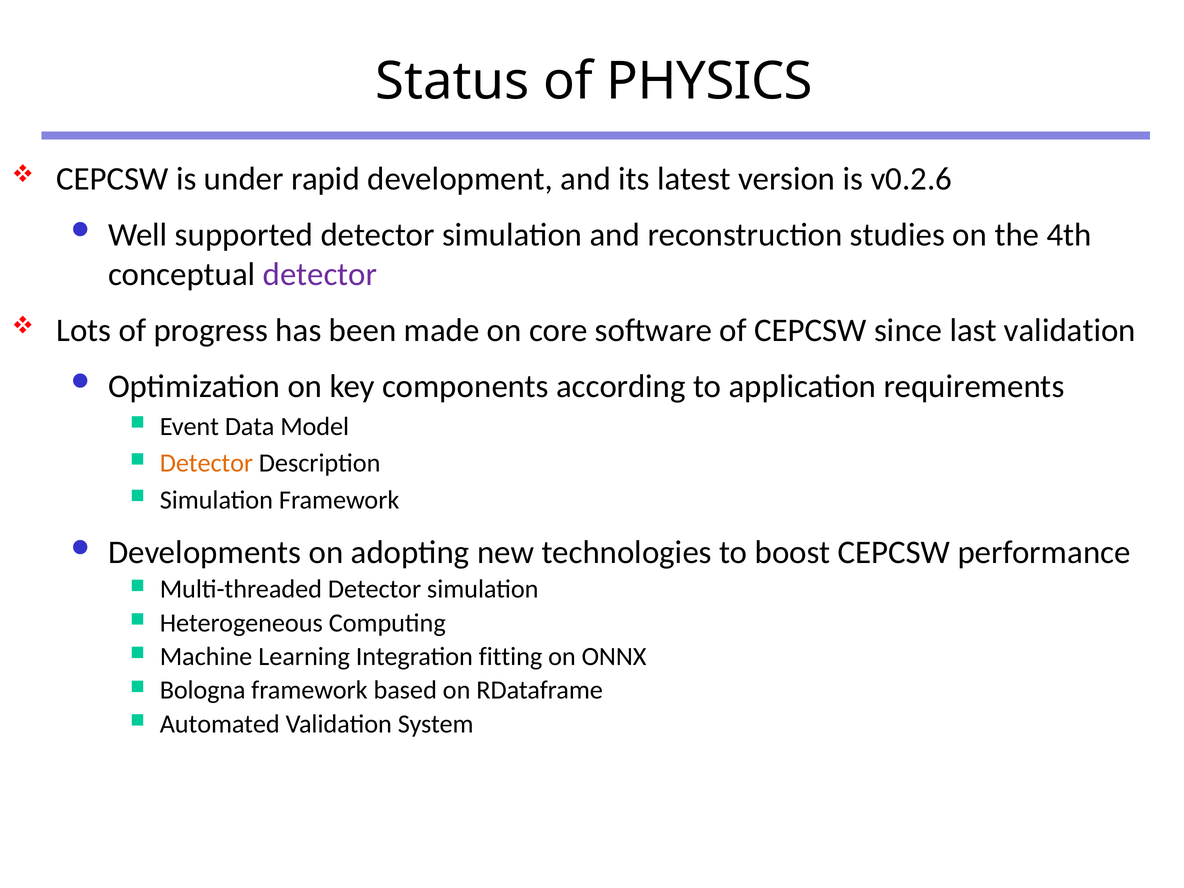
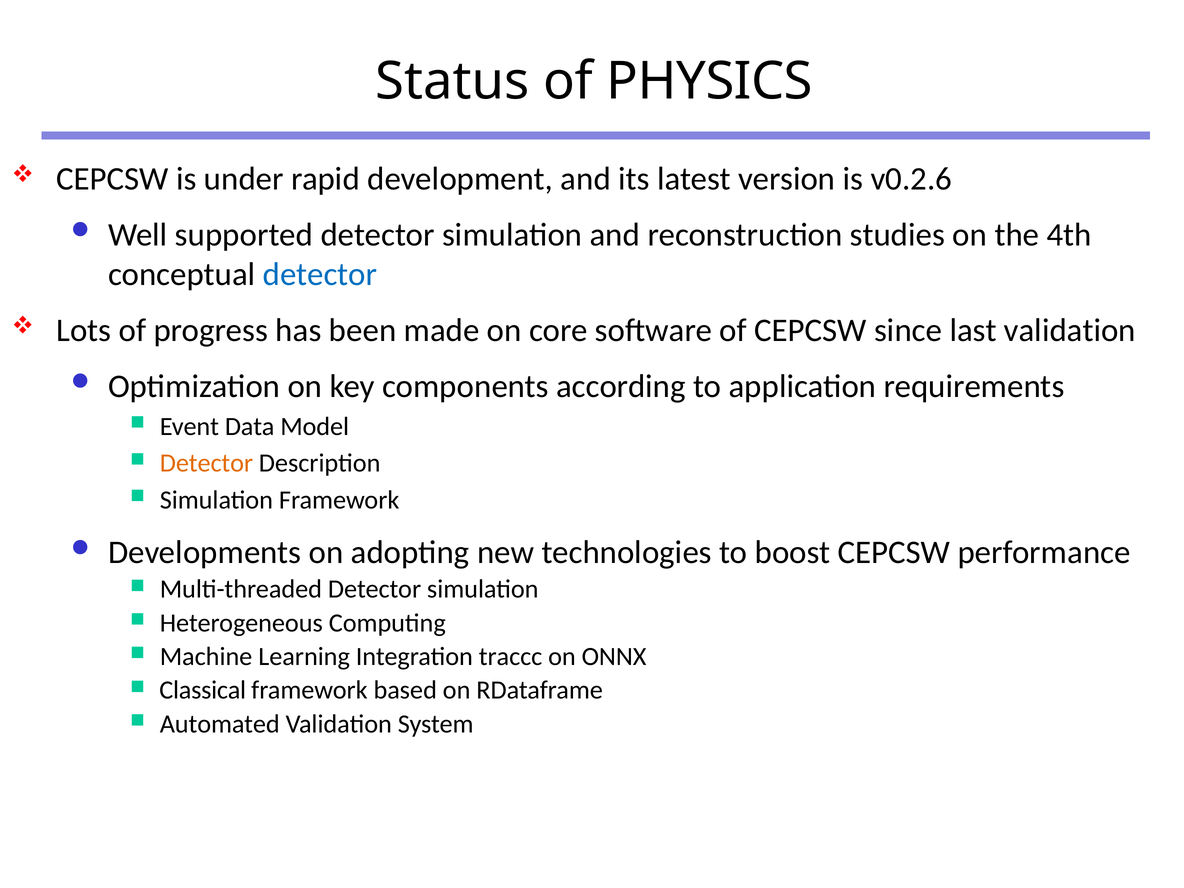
detector colour: purple -> blue (320, 274)
fitting: fitting -> traccc (511, 657)
Bologna: Bologna -> Classical (203, 690)
